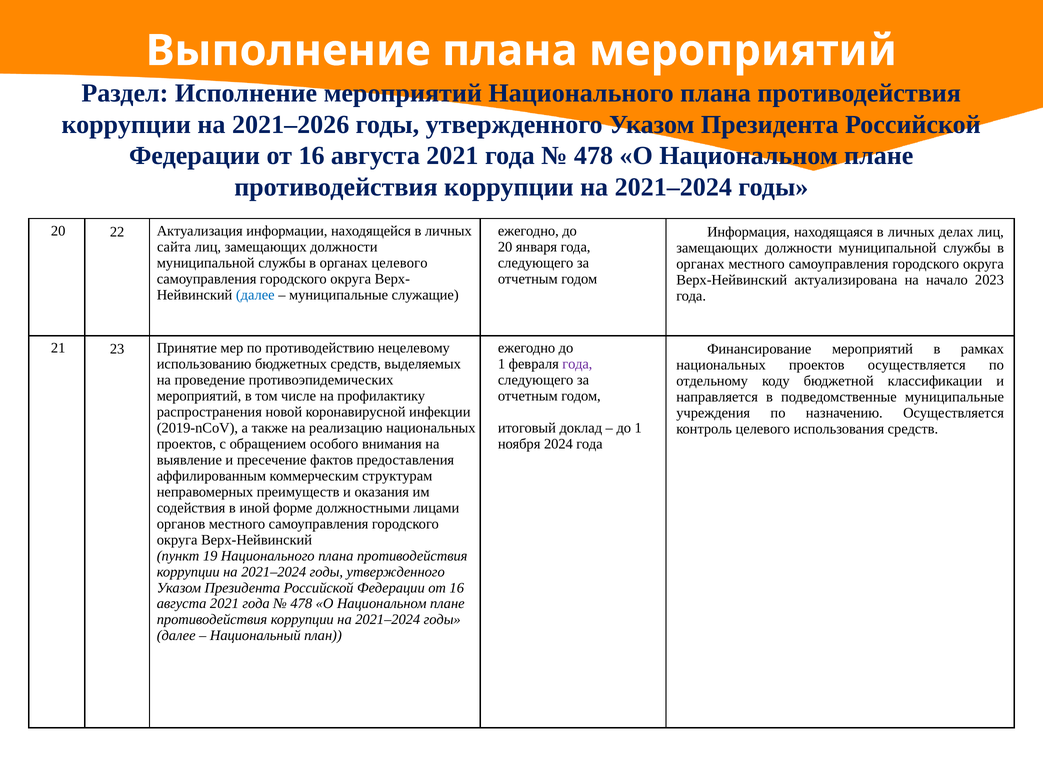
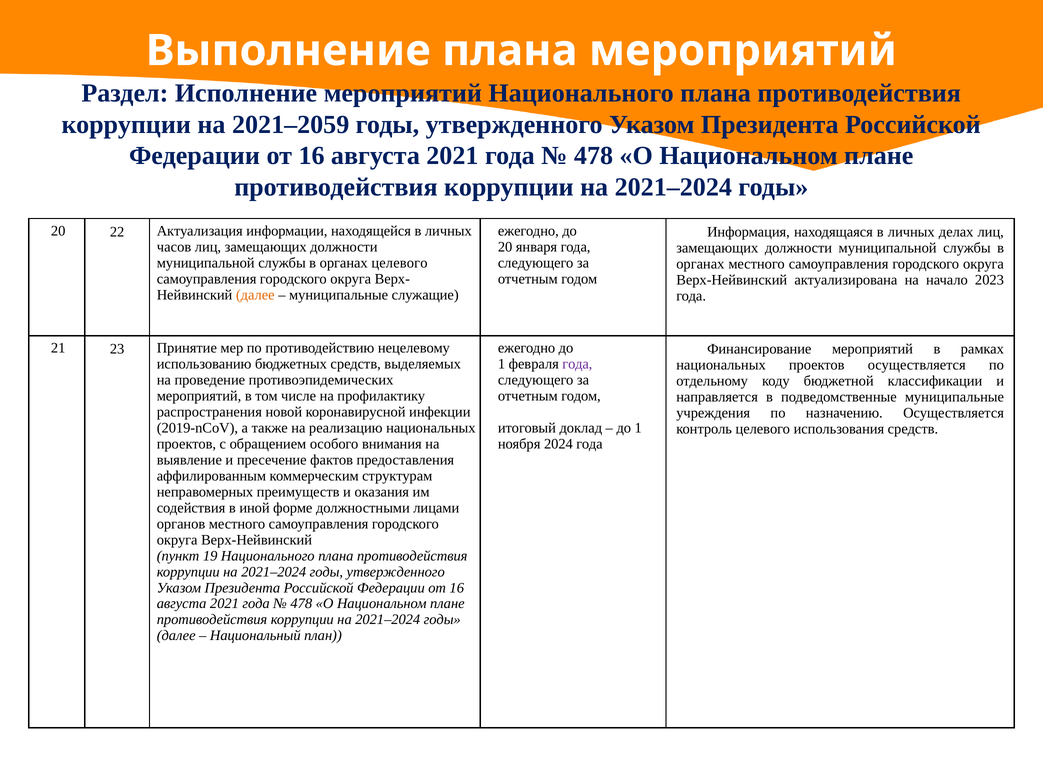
2021–2026: 2021–2026 -> 2021–2059 (291, 125)
сайта: сайта -> часов (174, 247)
далее colour: blue -> orange (255, 295)
